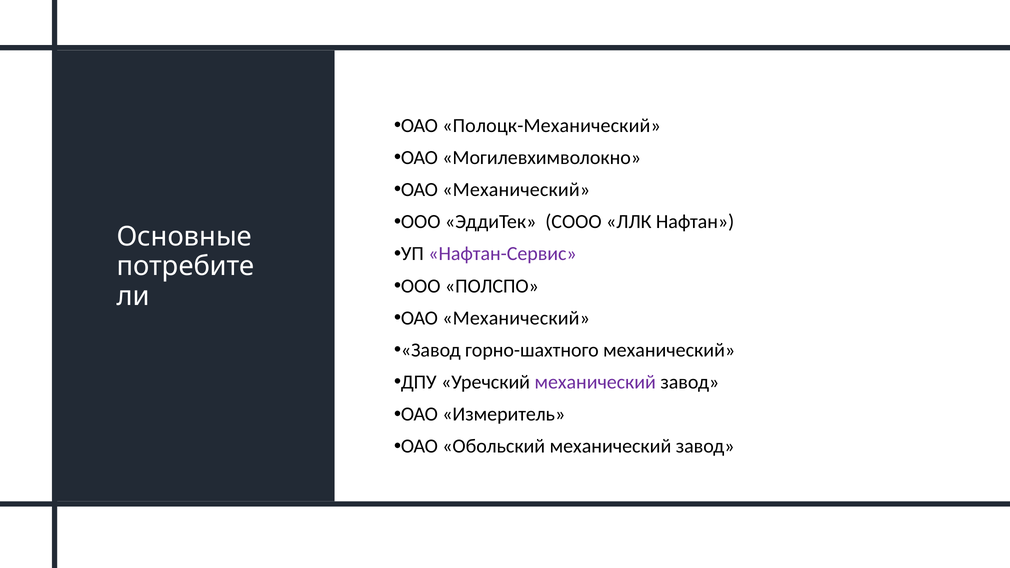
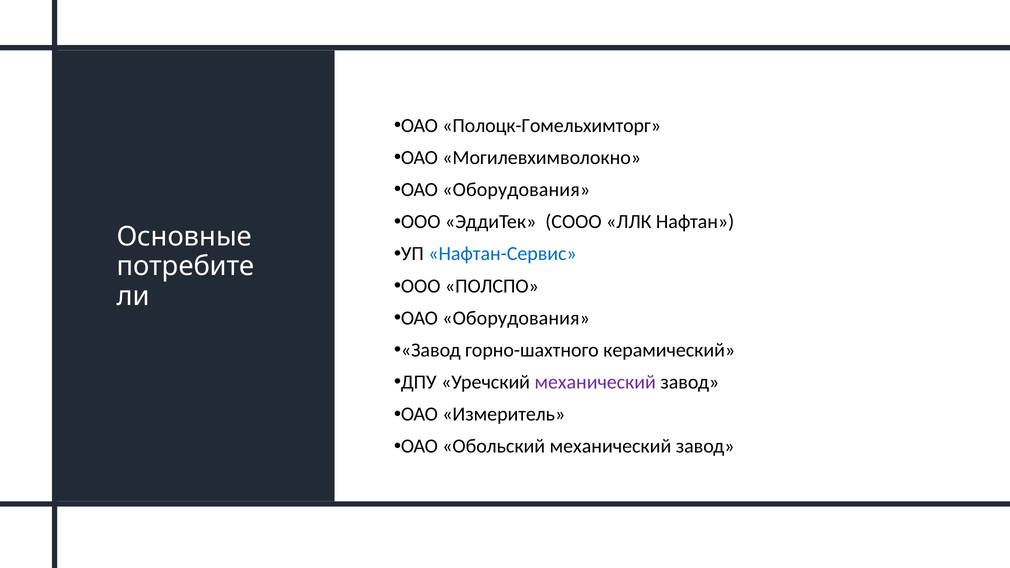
Полоцк-Механический: Полоцк-Механический -> Полоцк-Гомельхимторг (552, 126)
Механический: Механический -> Оборудования (516, 190)
Нафтан-Сервис colour: purple -> blue (502, 254)
Механический: Механический -> Оборудования (516, 318)
горно-шахтного механический: механический -> керамический (669, 350)
